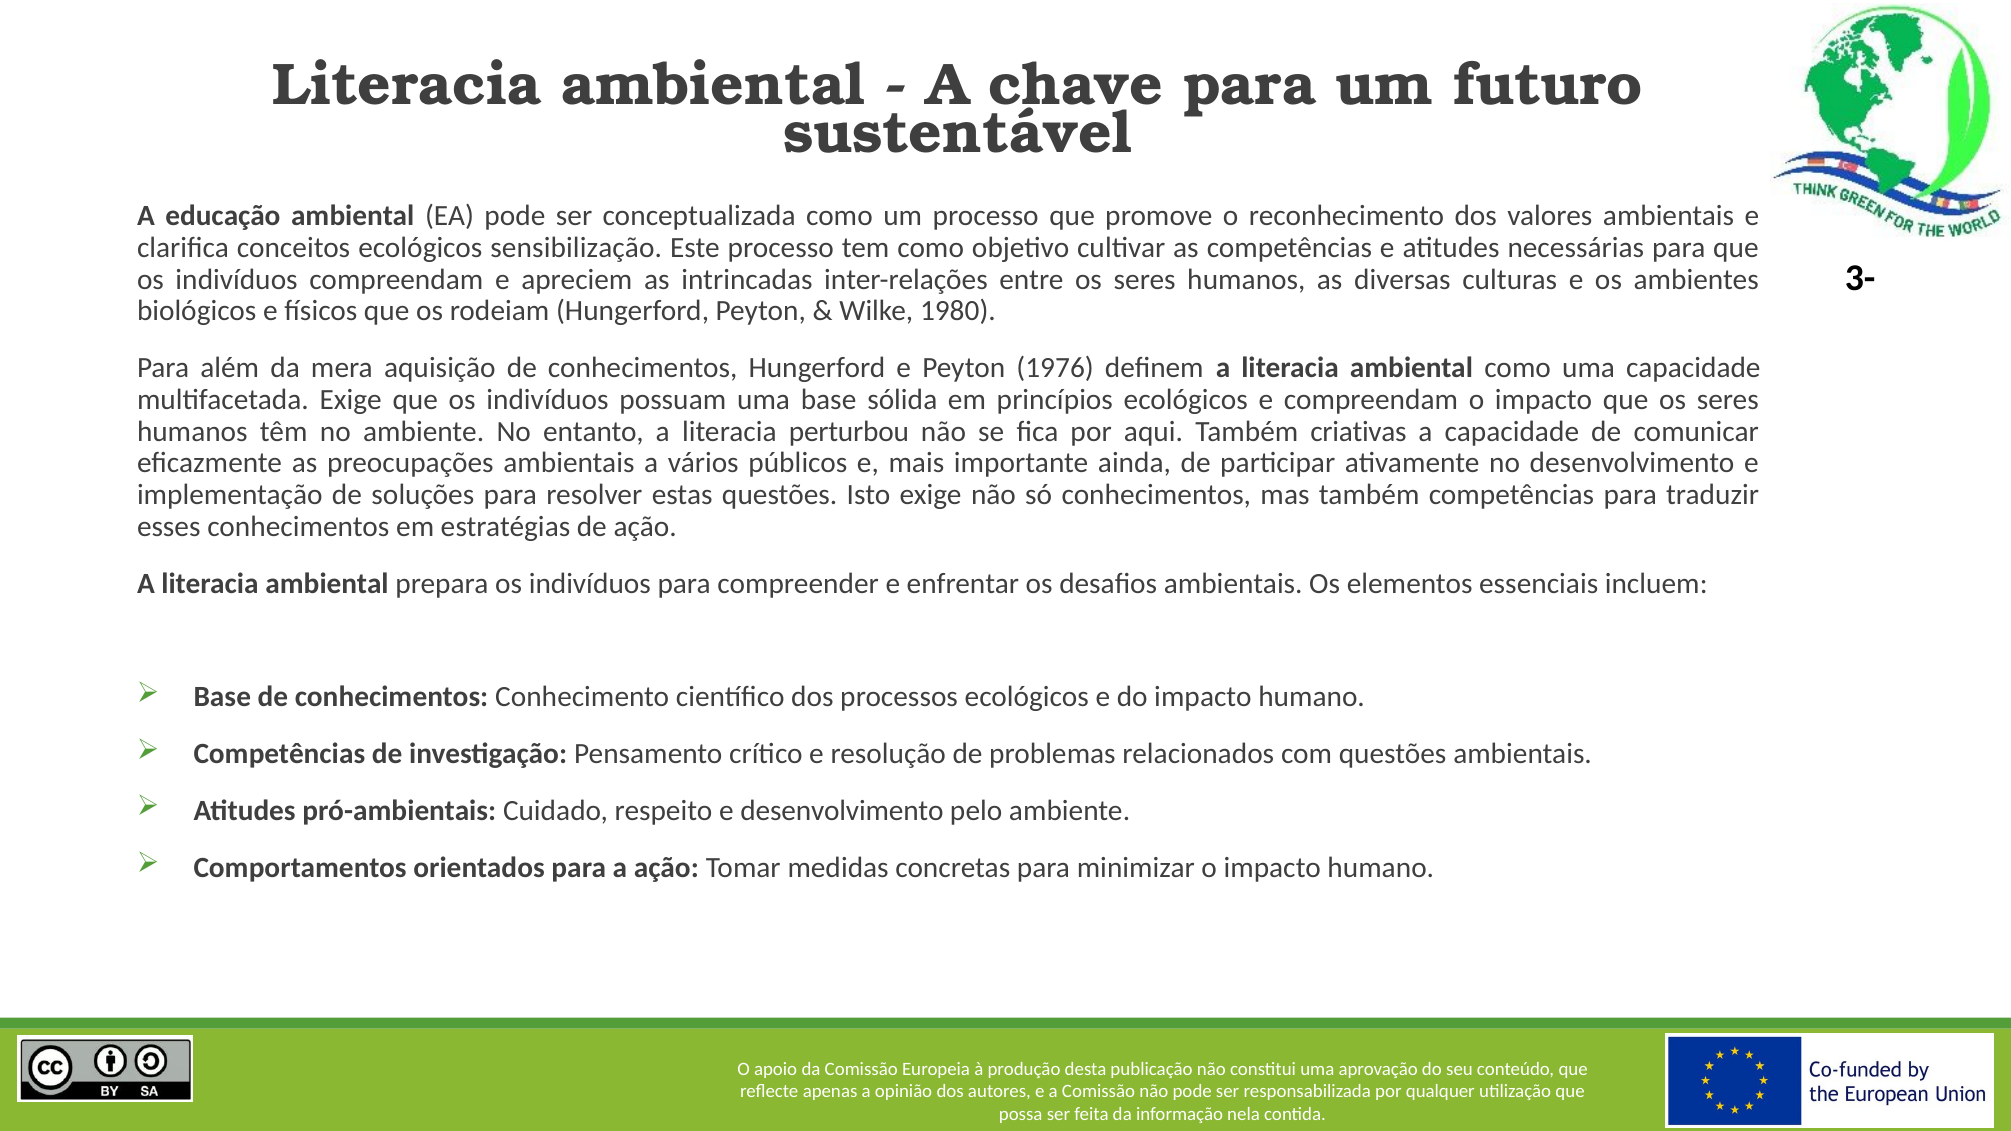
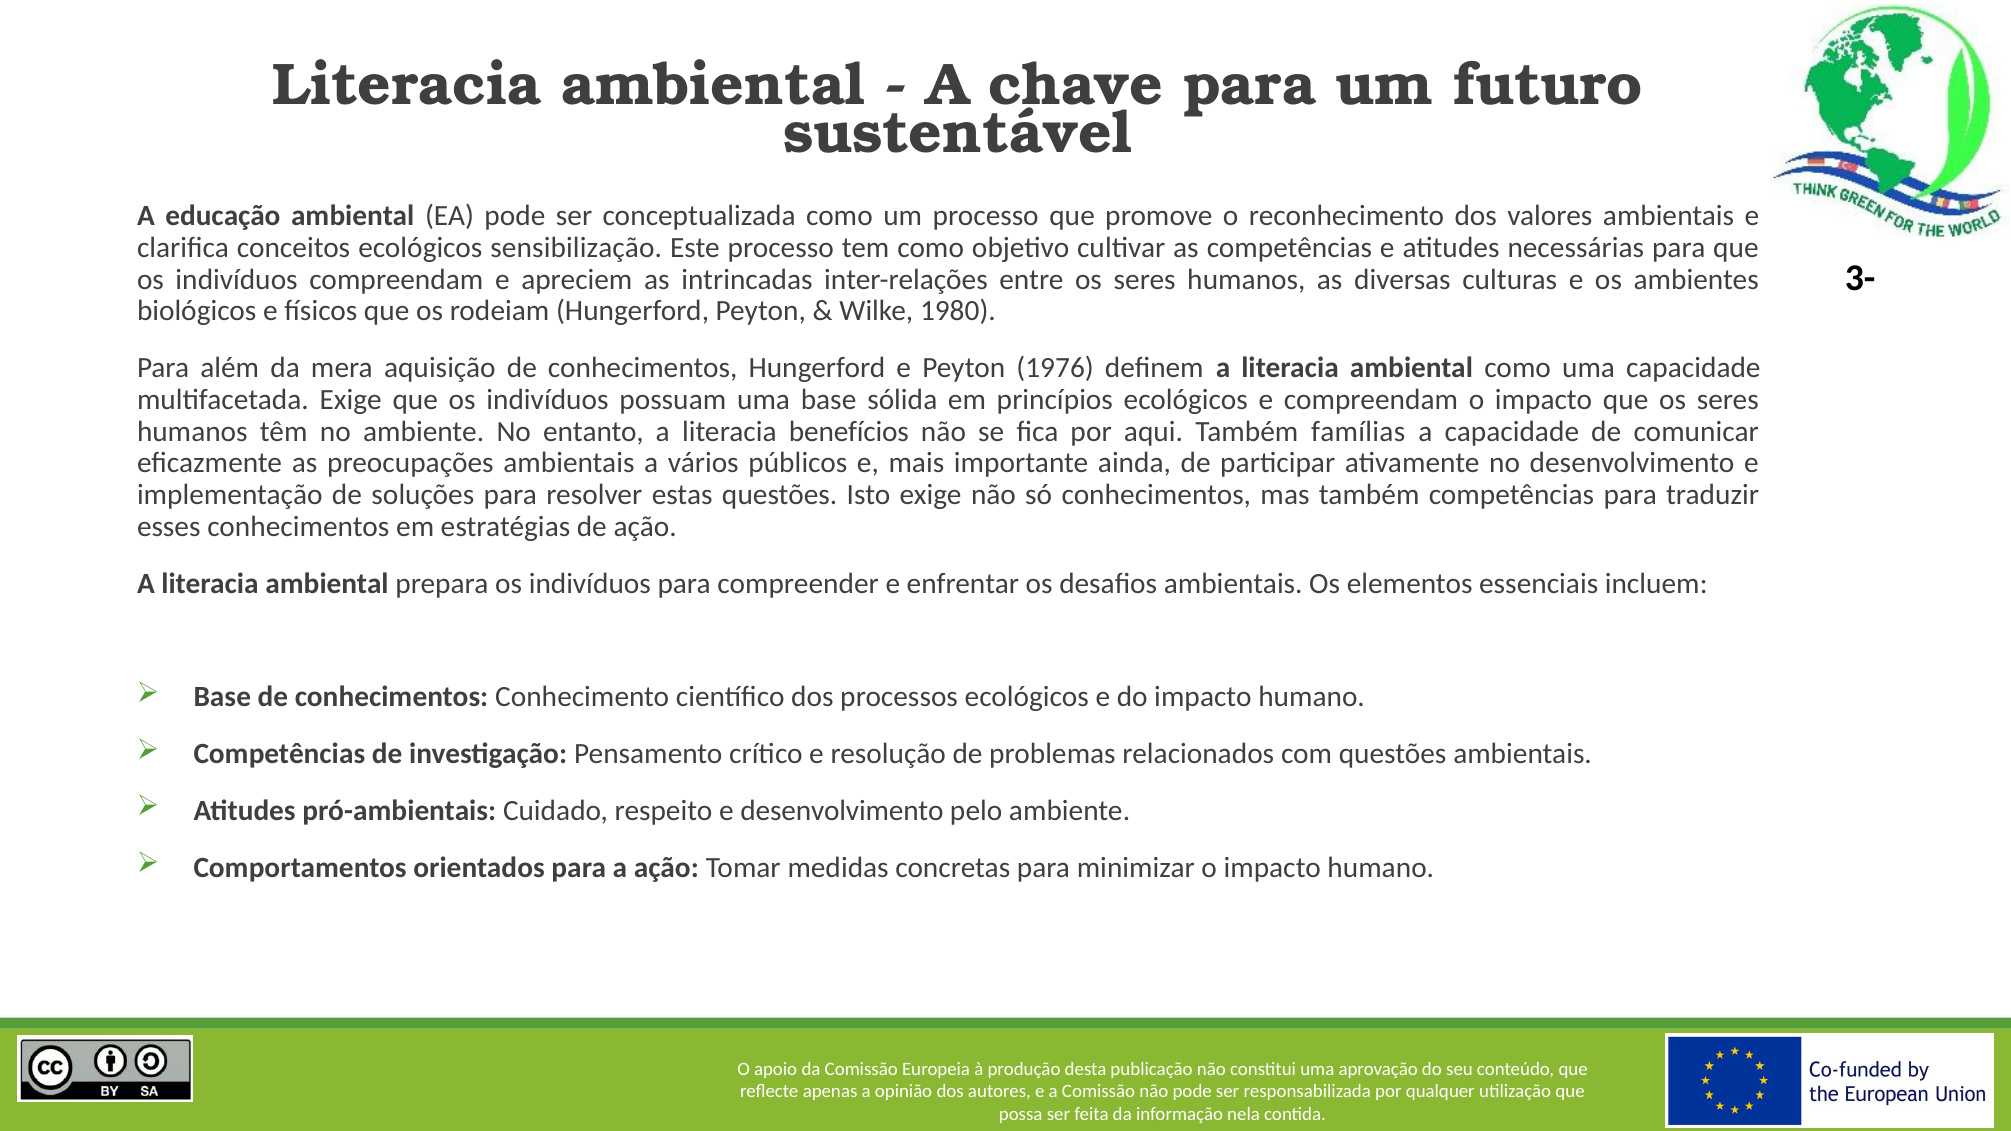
perturbou: perturbou -> benefícios (849, 432)
criativas: criativas -> famílias (1358, 432)
